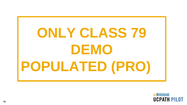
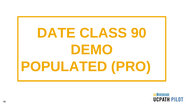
ONLY: ONLY -> DATE (56, 33)
79: 79 -> 90 (139, 33)
